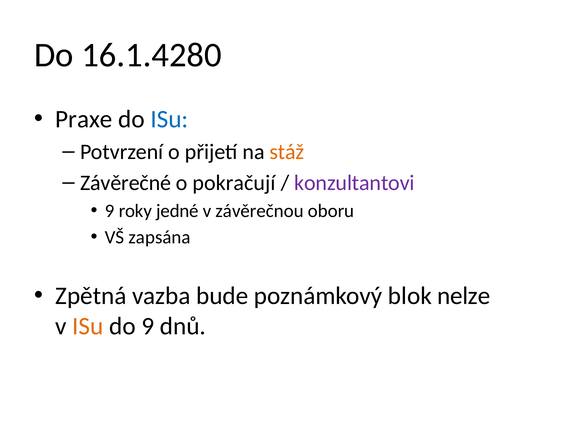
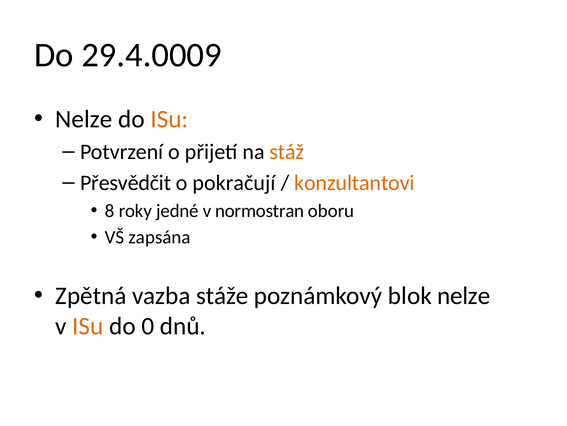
16.1.4280: 16.1.4280 -> 29.4.0009 (152, 55)
Praxe: Praxe -> Nelze (84, 119)
ISu colour: blue -> orange (169, 119)
Závěrečné: Závěrečné -> Přesvědčit (126, 182)
konzultantovi colour: purple -> orange (354, 182)
9: 9 -> 8 (110, 211)
závěrečnou: závěrečnou -> normostran (260, 211)
bude: bude -> stáže (222, 295)
do 9: 9 -> 0 (148, 326)
